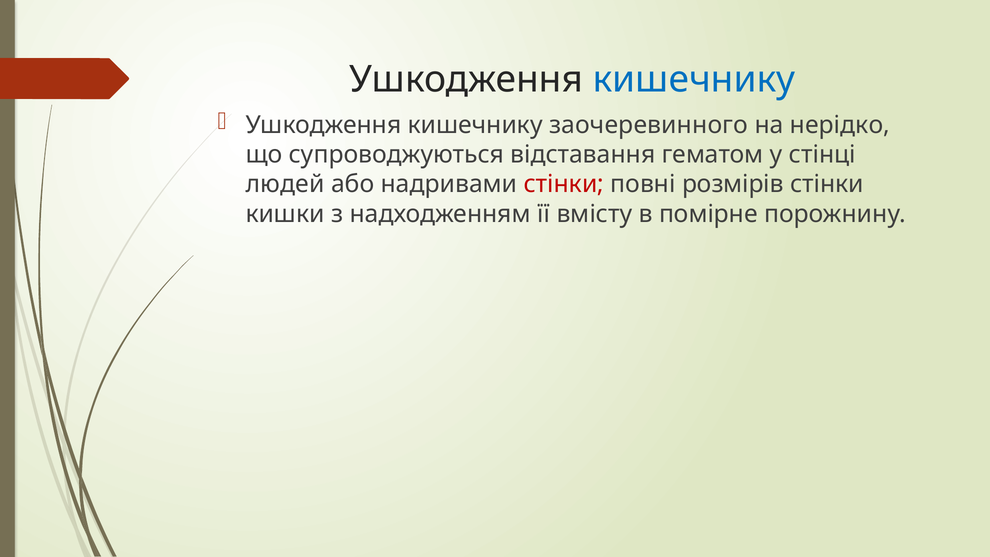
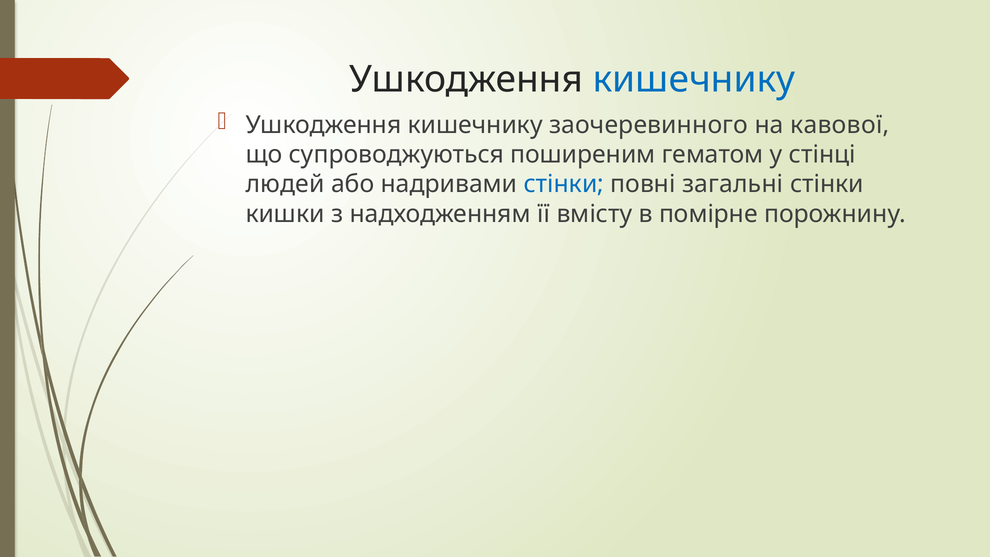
нерідко: нерідко -> кавової (840, 125)
відставання: відставання -> поширеним (583, 155)
стінки colour: red -> blue (564, 184)
розмірів: розмірів -> загальні (733, 184)
